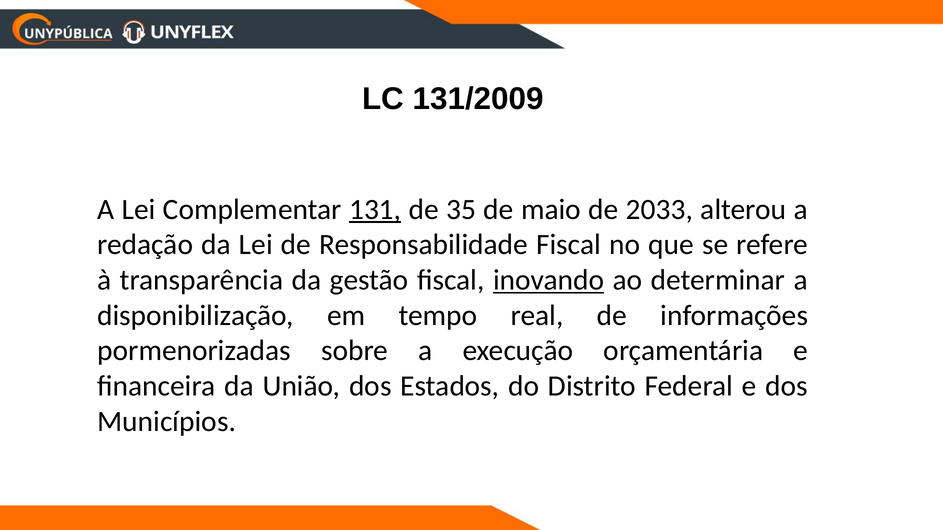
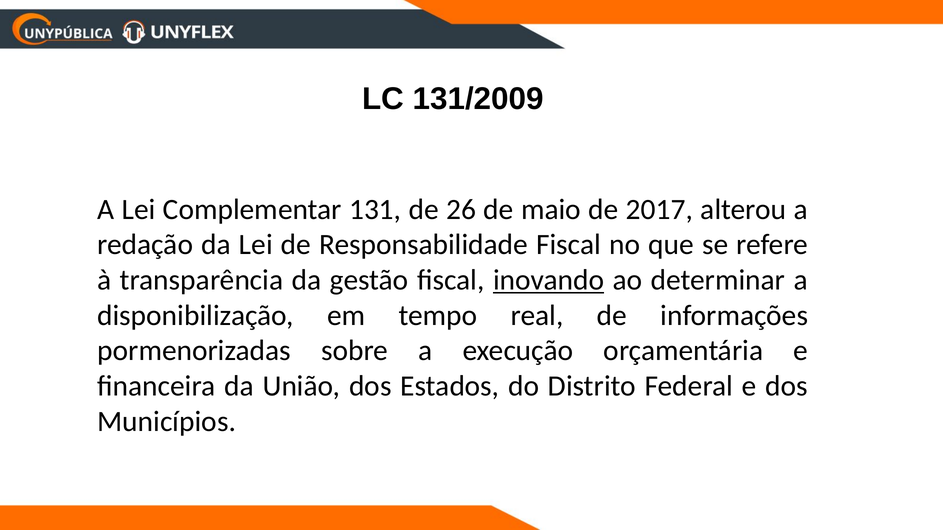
131 underline: present -> none (375, 210)
35: 35 -> 26 (461, 210)
2033: 2033 -> 2017 (659, 210)
